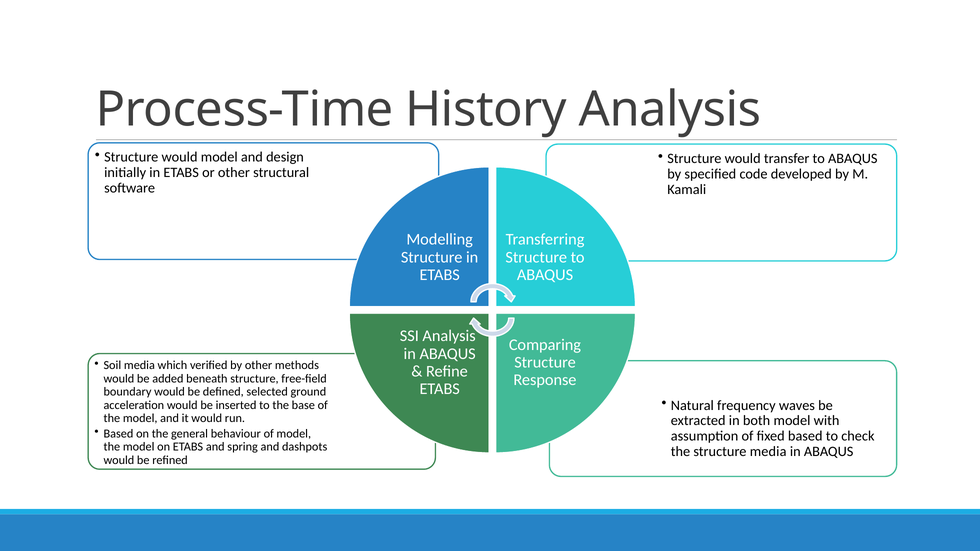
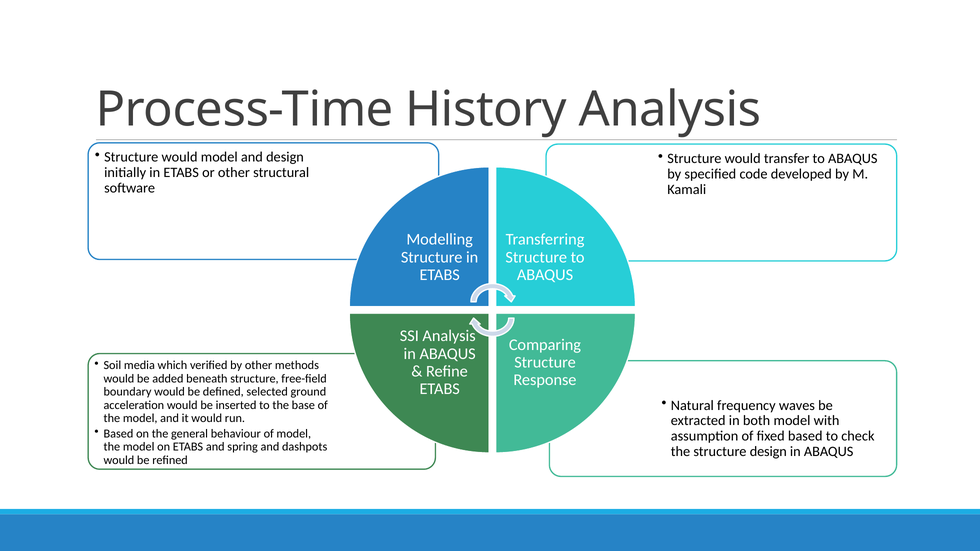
structure media: media -> design (768, 452)
